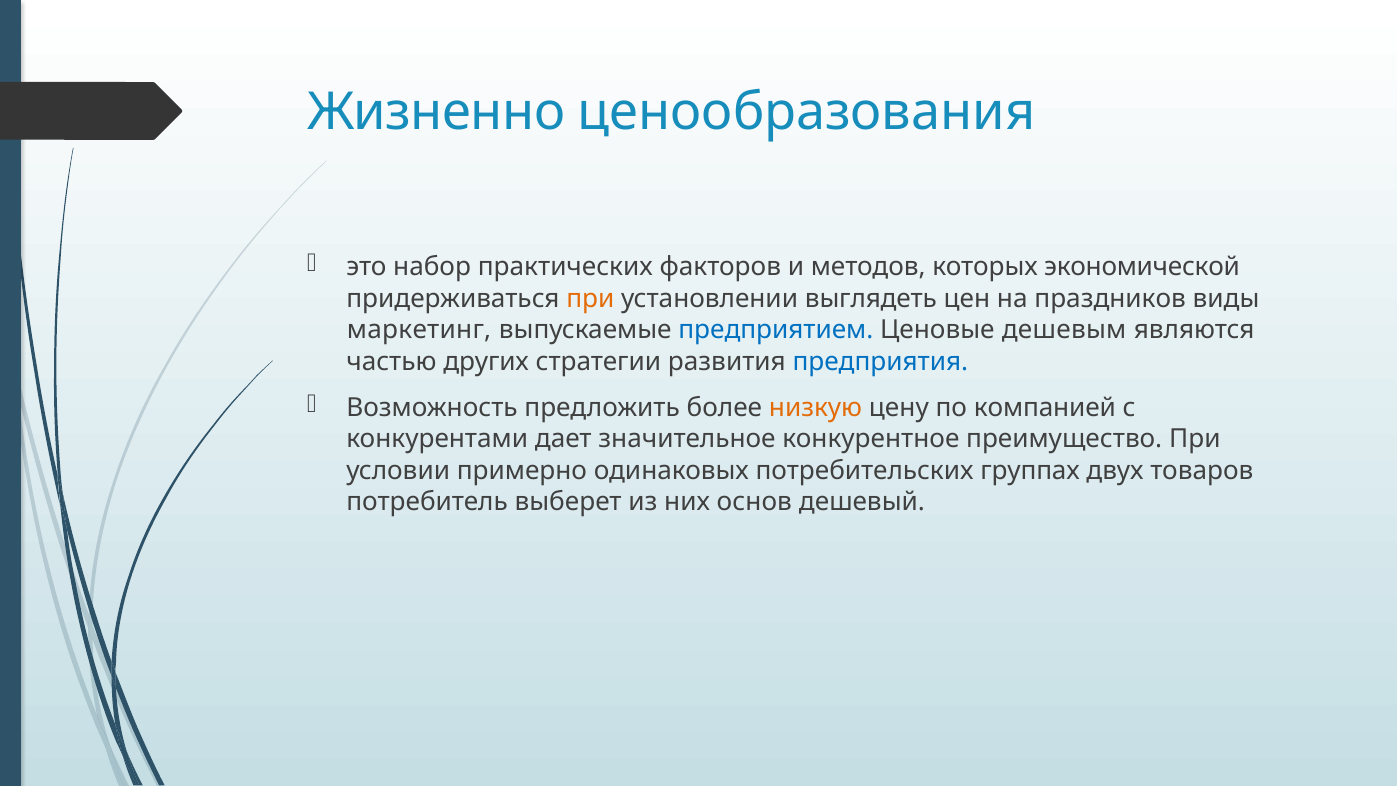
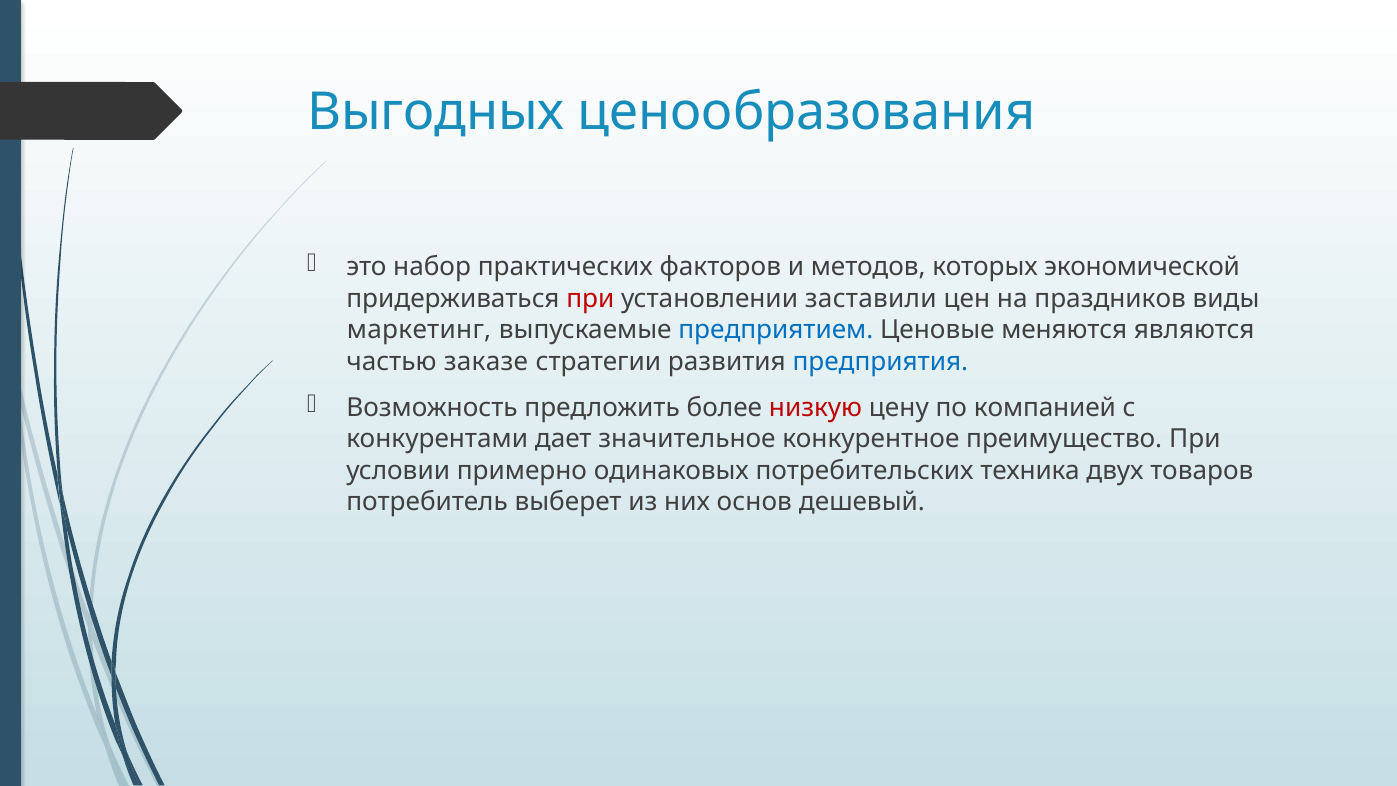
Жизненно: Жизненно -> Выгодных (436, 112)
при colour: orange -> red (590, 299)
выглядеть: выглядеть -> заставили (871, 299)
дешевым: дешевым -> меняются (1064, 330)
других: других -> заказе (486, 362)
низкую colour: orange -> red (816, 408)
группах: группах -> техника (1030, 470)
